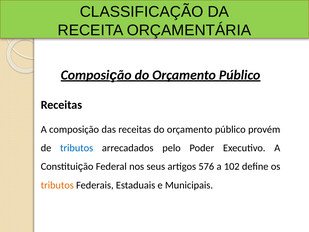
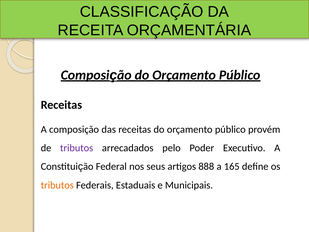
tributos colour: blue -> purple (77, 148)
576: 576 -> 888 (206, 166)
102: 102 -> 165 (232, 166)
